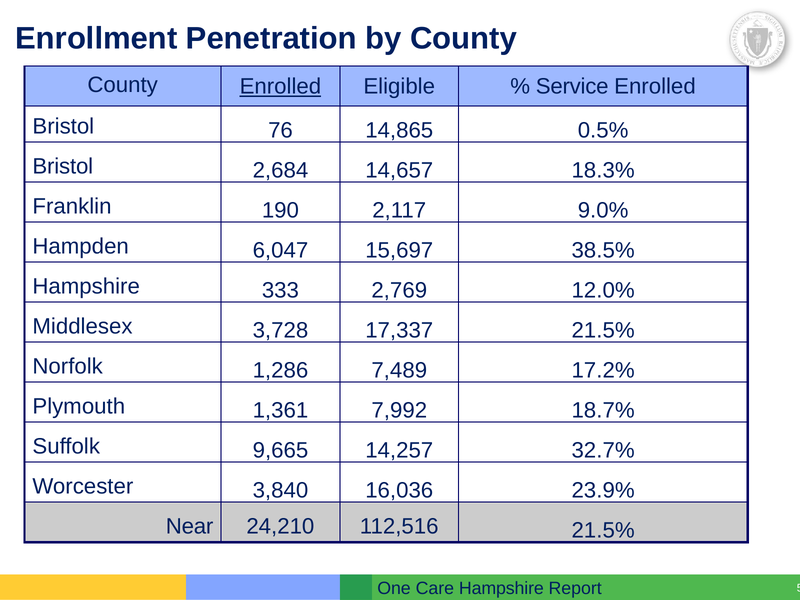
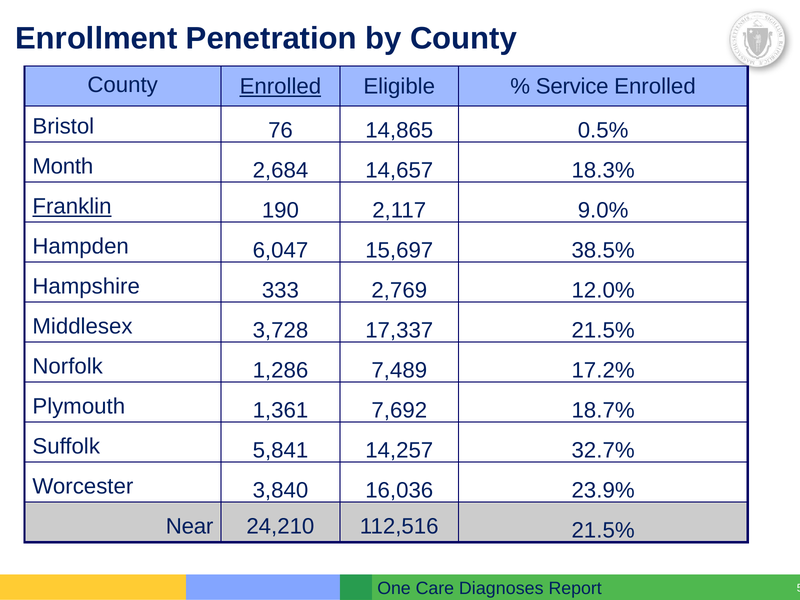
Bristol: Bristol -> Month (63, 167)
Franklin underline: none -> present (72, 207)
7,992: 7,992 -> 7,692 (399, 410)
9,665: 9,665 -> 5,841 (280, 450)
Hampshire: Hampshire -> Diagnoses (501, 588)
